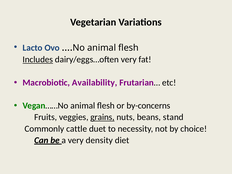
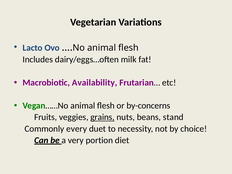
Includes underline: present -> none (38, 60)
dairy/eggs…often very: very -> milk (129, 60)
cattle: cattle -> every (77, 129)
density: density -> portion (99, 140)
